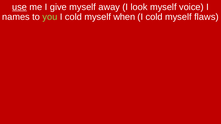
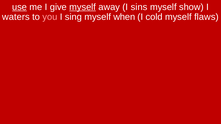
myself underline: none -> present (83, 7)
look: look -> sins (139, 7)
voice: voice -> show (191, 7)
names: names -> waters (16, 17)
you colour: light green -> pink (50, 17)
cold: cold -> sing (73, 17)
